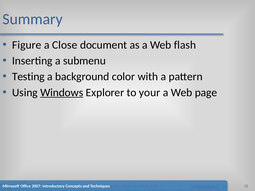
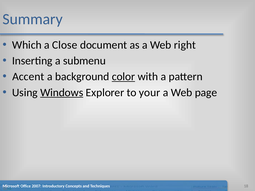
Figure: Figure -> Which (27, 45)
flash: flash -> right (185, 45)
Testing: Testing -> Accent (28, 77)
color underline: none -> present (123, 77)
